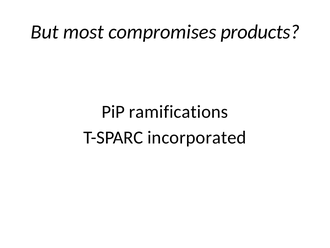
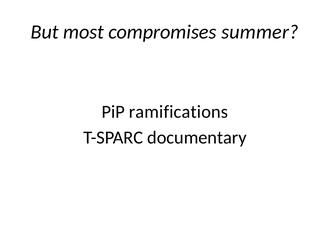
products: products -> summer (260, 32)
incorporated: incorporated -> documentary (197, 137)
